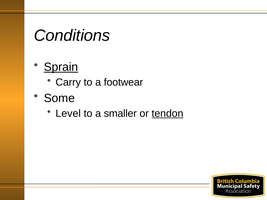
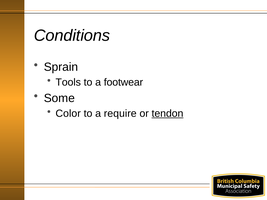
Sprain underline: present -> none (61, 67)
Carry: Carry -> Tools (68, 82)
Level: Level -> Color (68, 114)
smaller: smaller -> require (120, 114)
